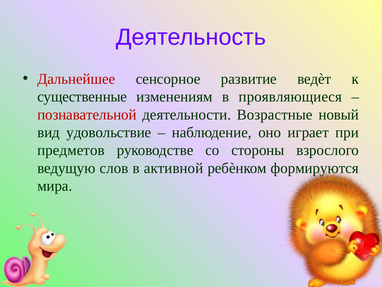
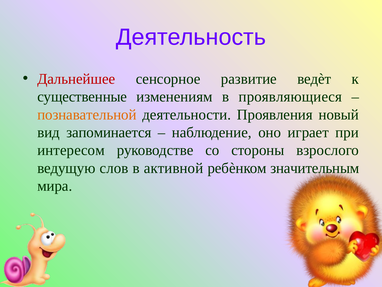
познавательной colour: red -> orange (87, 114)
Возрастные: Возрастные -> Проявления (275, 114)
удовольствие: удовольствие -> запоминается (109, 132)
предметов: предметов -> интересом (71, 150)
формируются: формируются -> значительным (315, 168)
